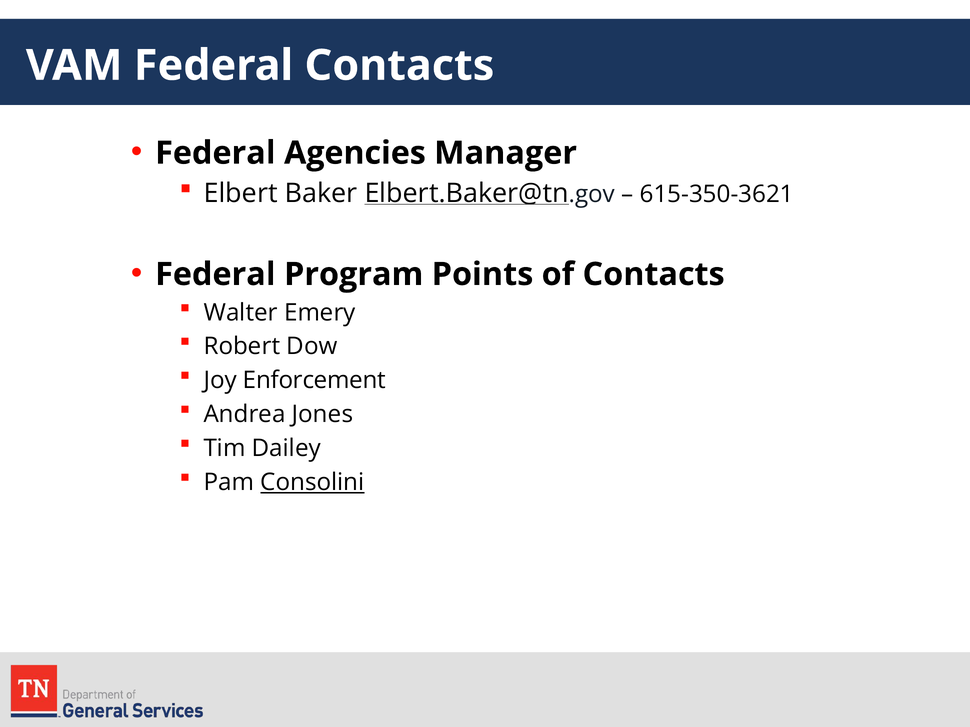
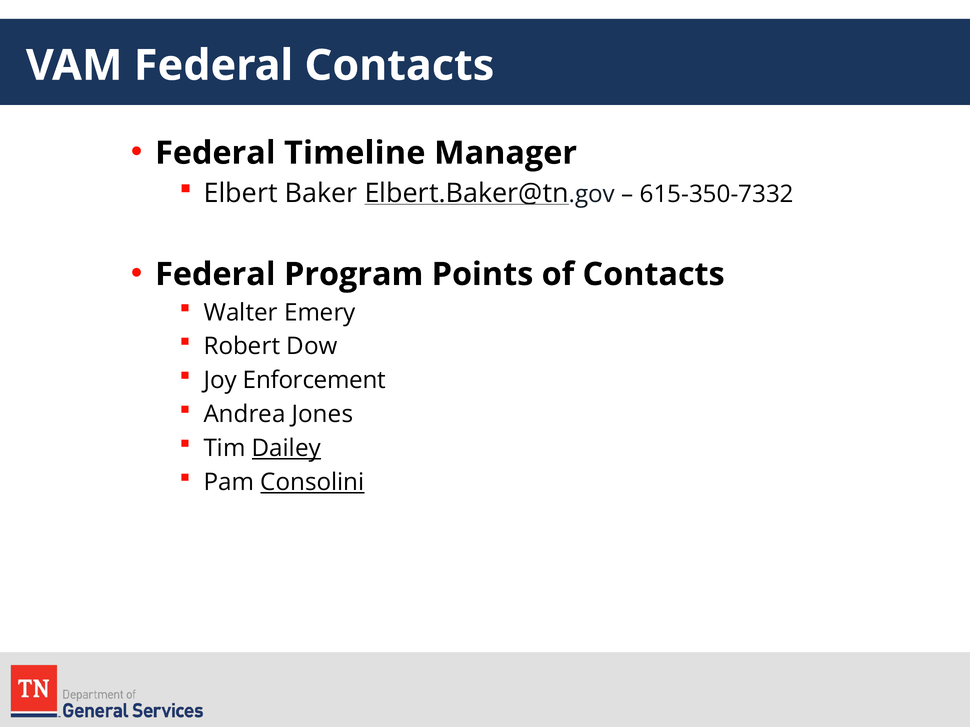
Agencies: Agencies -> Timeline (355, 153)
615-350-3621: 615-350-3621 -> 615-350-7332 (717, 195)
Dailey underline: none -> present (286, 449)
